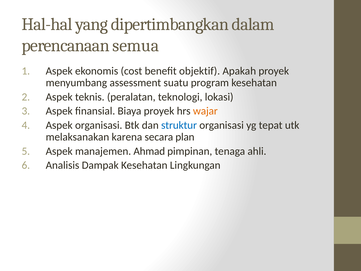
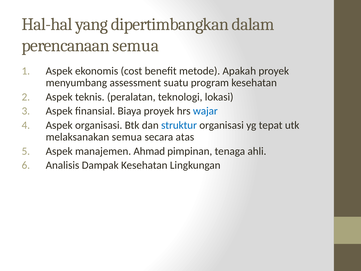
objektif: objektif -> metode (200, 71)
wajar colour: orange -> blue (205, 111)
melaksanakan karena: karena -> semua (127, 137)
plan: plan -> atas (185, 137)
